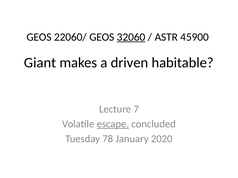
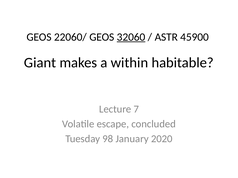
driven: driven -> within (129, 63)
escape underline: present -> none (113, 124)
78: 78 -> 98 (108, 139)
